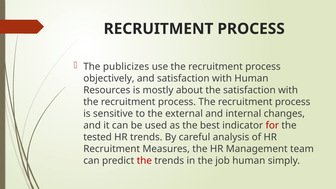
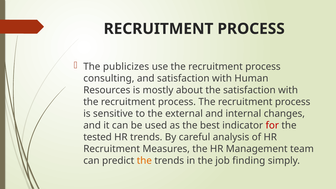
objectively: objectively -> consulting (109, 78)
the colour: red -> orange (144, 161)
job human: human -> finding (249, 161)
